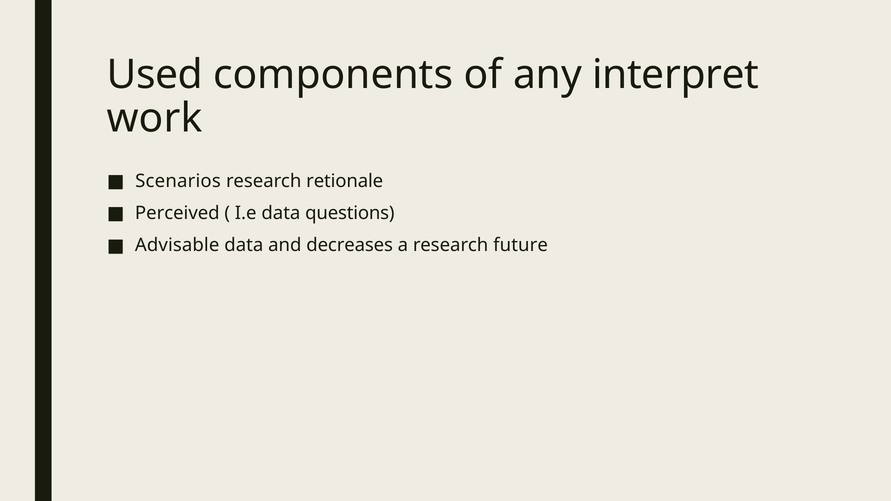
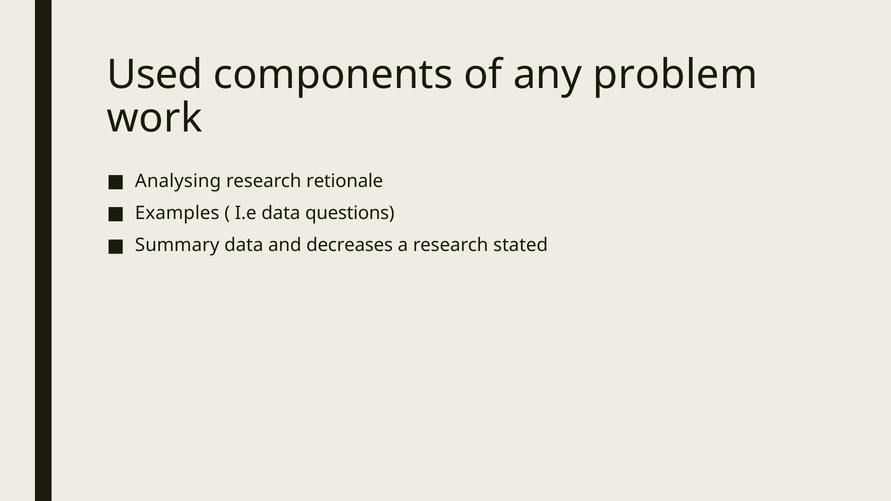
interpret: interpret -> problem (675, 75)
Scenarios: Scenarios -> Analysing (178, 181)
Perceived: Perceived -> Examples (177, 213)
Advisable: Advisable -> Summary (177, 245)
future: future -> stated (521, 245)
